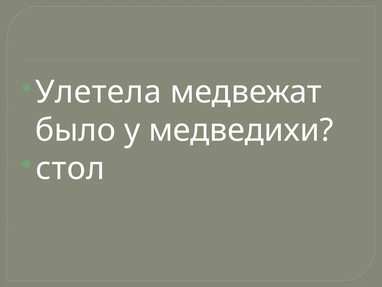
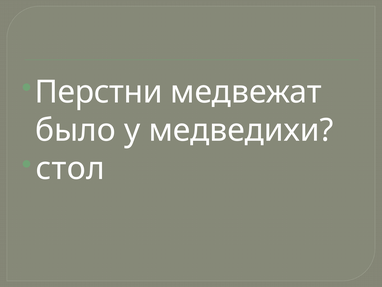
Улетела: Улетела -> Перстни (99, 92)
